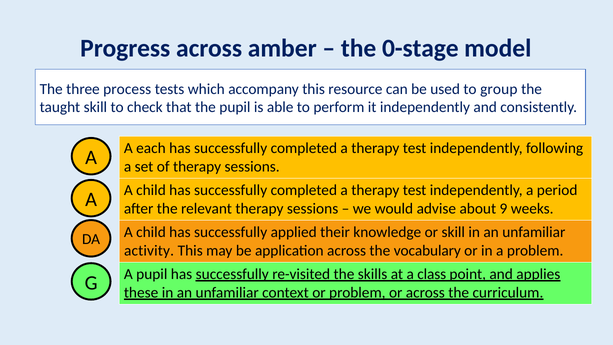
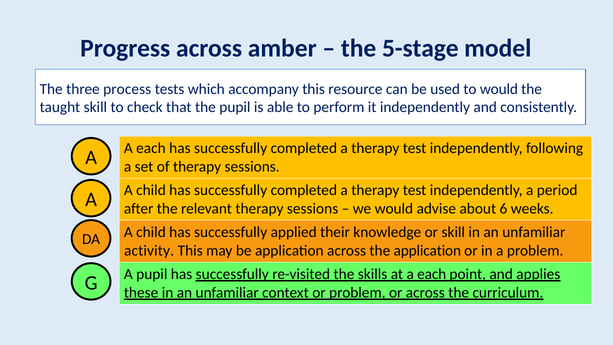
0-stage: 0-stage -> 5-stage (420, 48)
to group: group -> would (499, 89)
9: 9 -> 6 (503, 209)
the vocabulary: vocabulary -> application (427, 251)
at a class: class -> each (432, 274)
